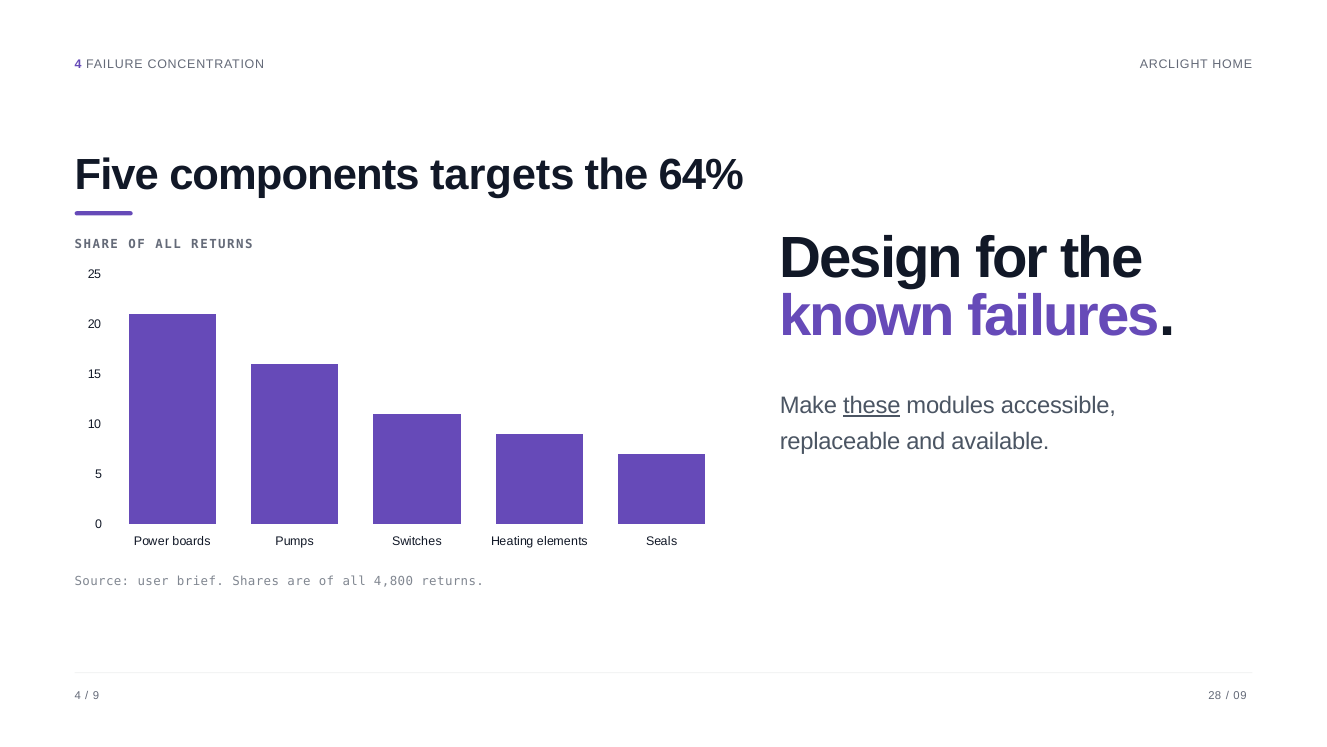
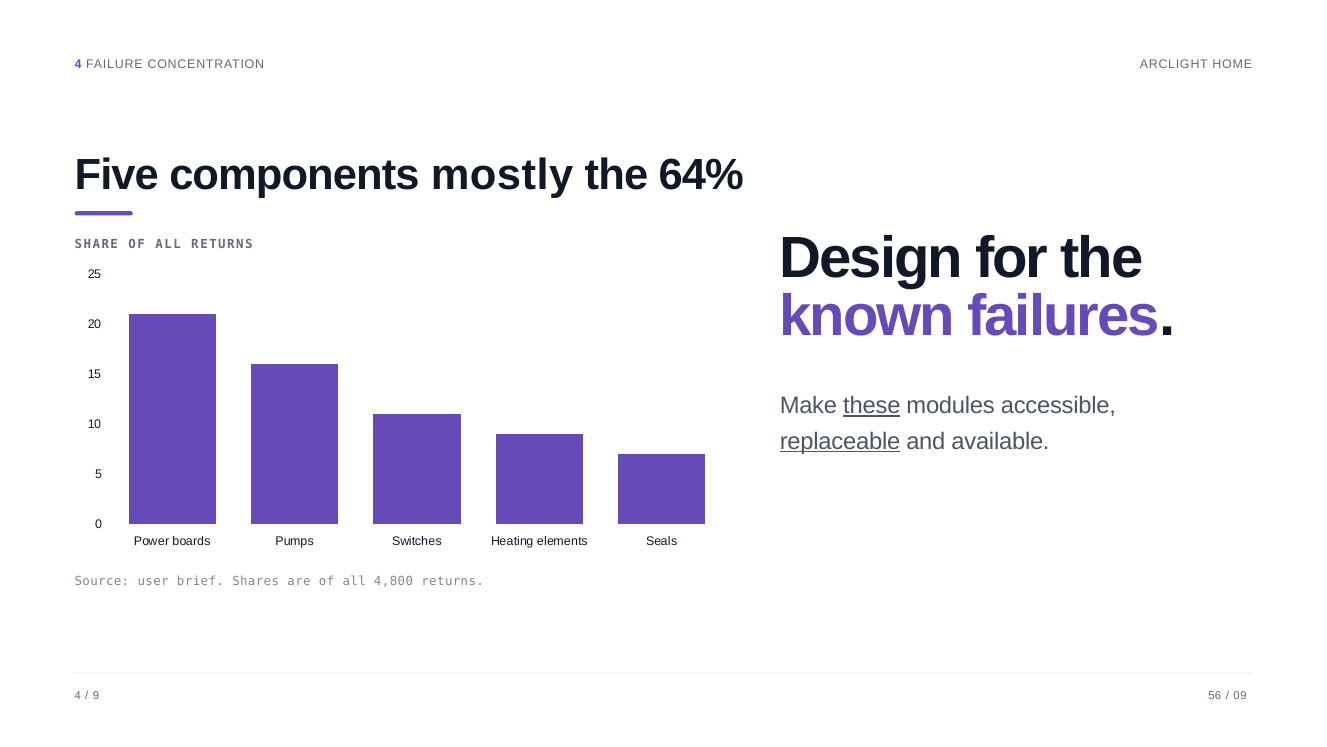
targets: targets -> mostly (502, 175)
replaceable underline: none -> present (840, 441)
28: 28 -> 56 (1215, 695)
